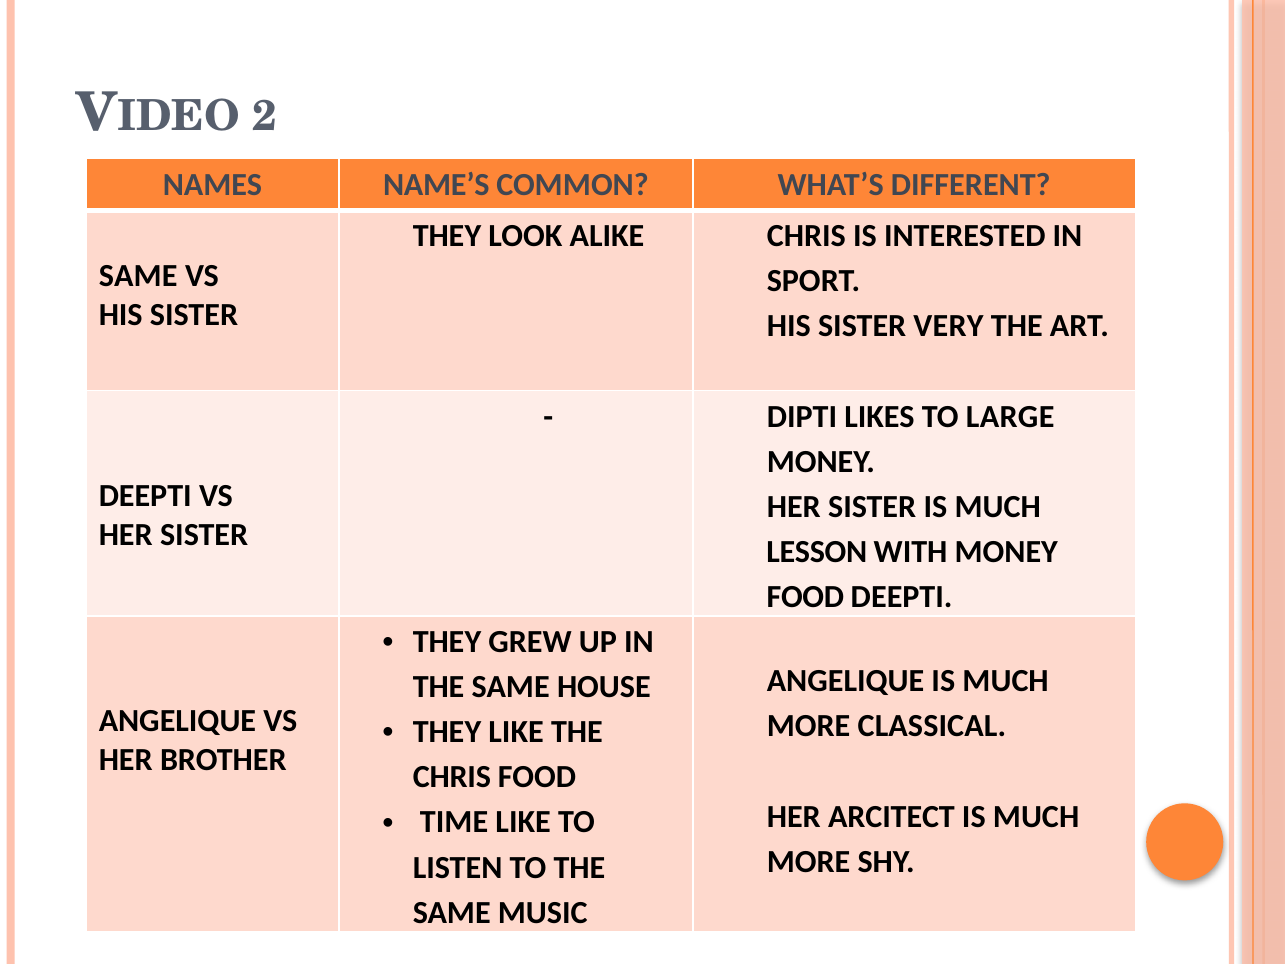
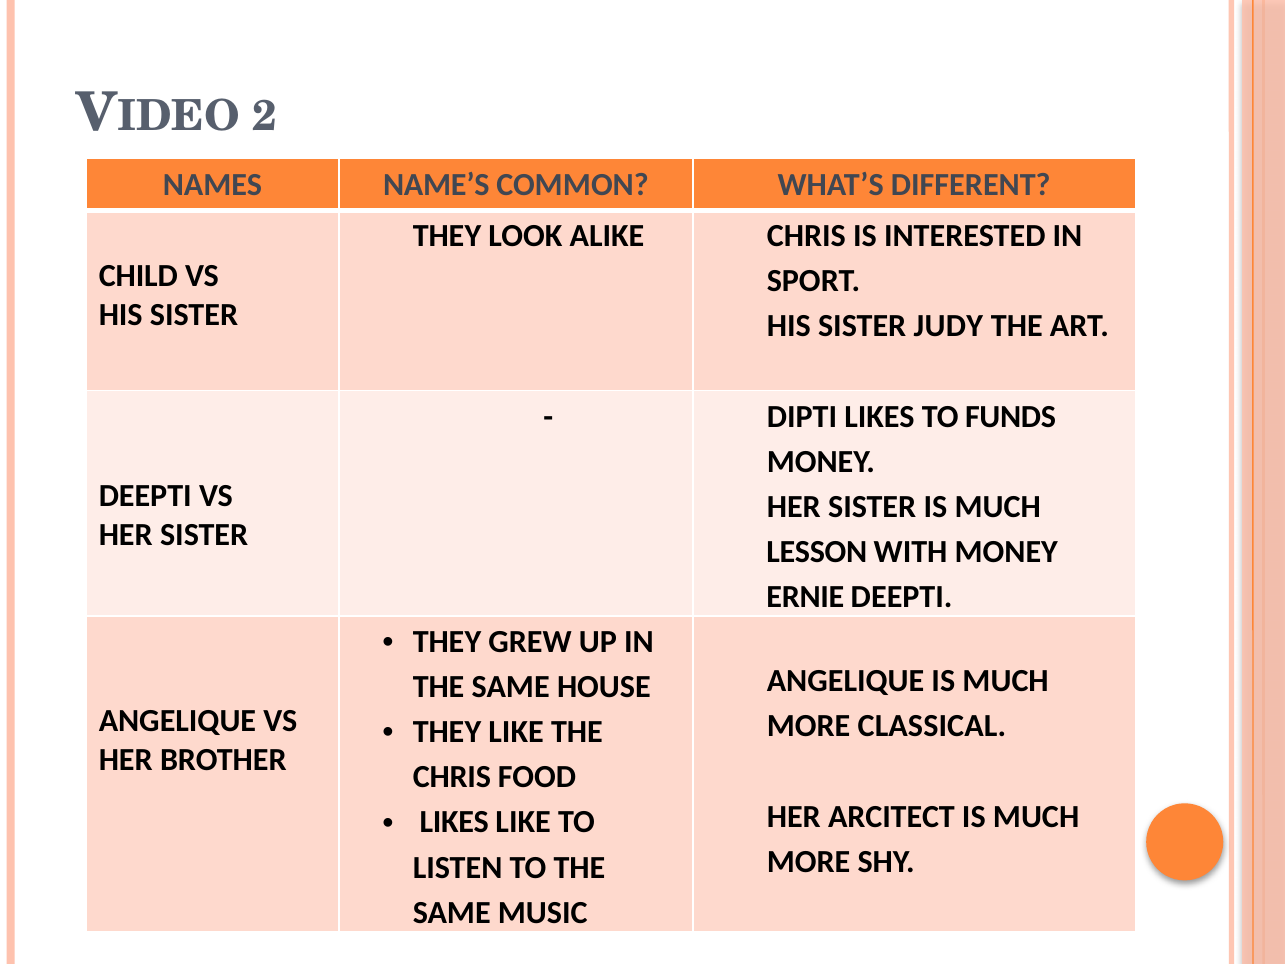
SAME: SAME -> CHILD (138, 276)
VERY: VERY -> JUDY (948, 326)
LARGE: LARGE -> FUNDS (1011, 416)
FOOD: FOOD -> ERNIE (805, 597)
TIME: TIME -> LIKES (454, 822)
